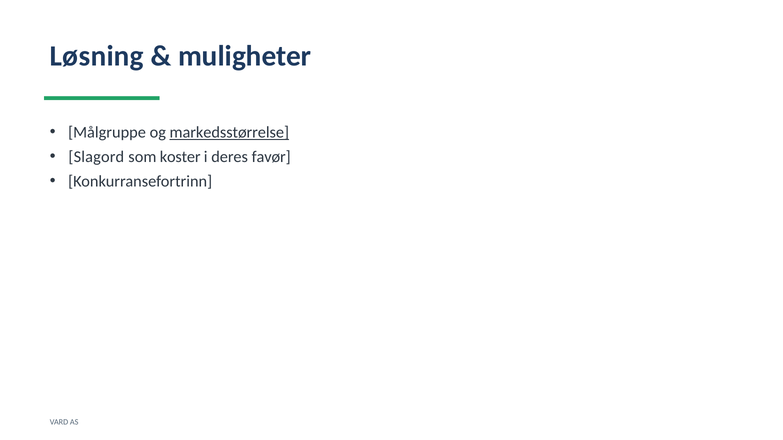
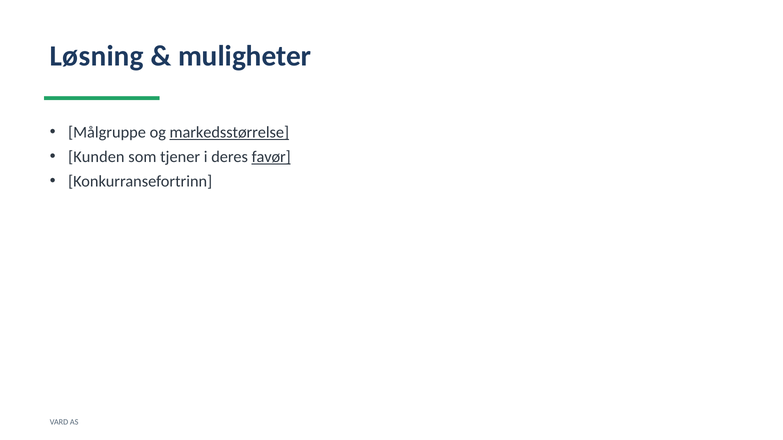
Slagord: Slagord -> Kunden (96, 157)
koster: koster -> tjener (180, 157)
favør underline: none -> present (271, 157)
